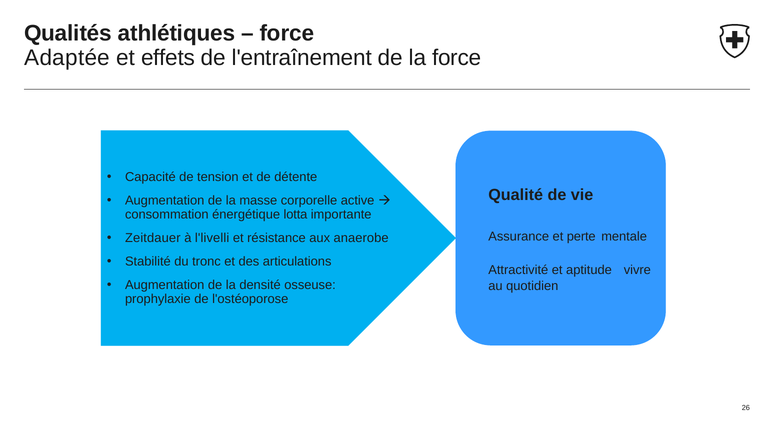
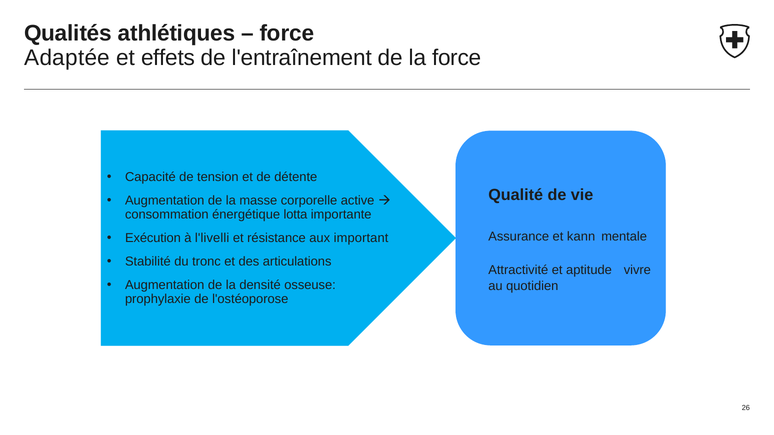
perte: perte -> kann (581, 237)
Zeitdauer: Zeitdauer -> Exécution (153, 238)
anaerobe: anaerobe -> important (361, 238)
